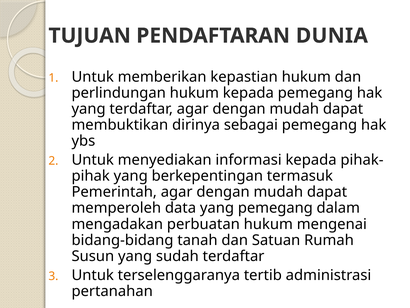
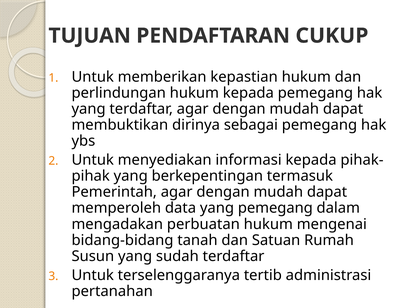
DUNIA: DUNIA -> CUKUP (332, 36)
